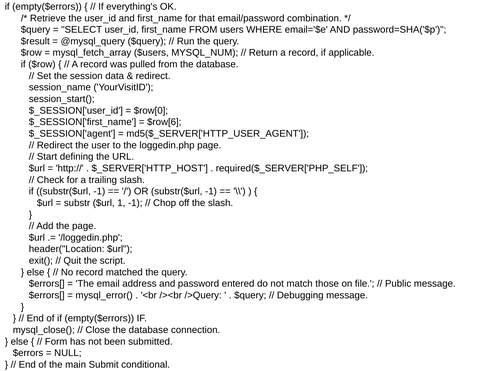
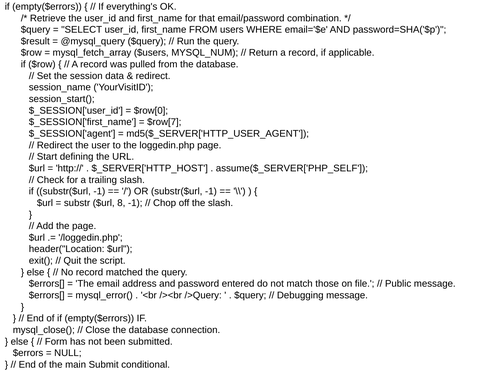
$row[6: $row[6 -> $row[7 (164, 122)
required($_SERVER['PHP_SELF: required($_SERVER['PHP_SELF -> assume($_SERVER['PHP_SELF (292, 168)
1: 1 -> 8 (121, 203)
